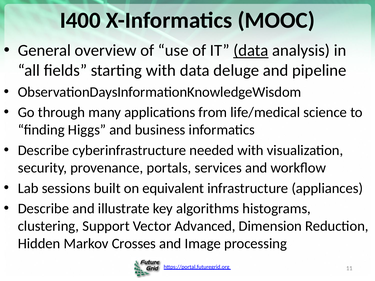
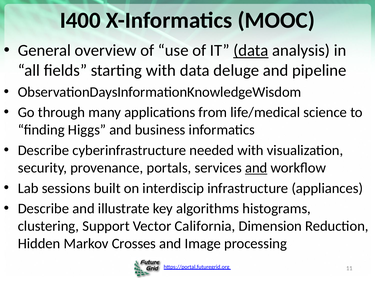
and underline: none -> present (256, 168)
equivalent: equivalent -> interdiscip (173, 188)
Advanced: Advanced -> California (205, 226)
